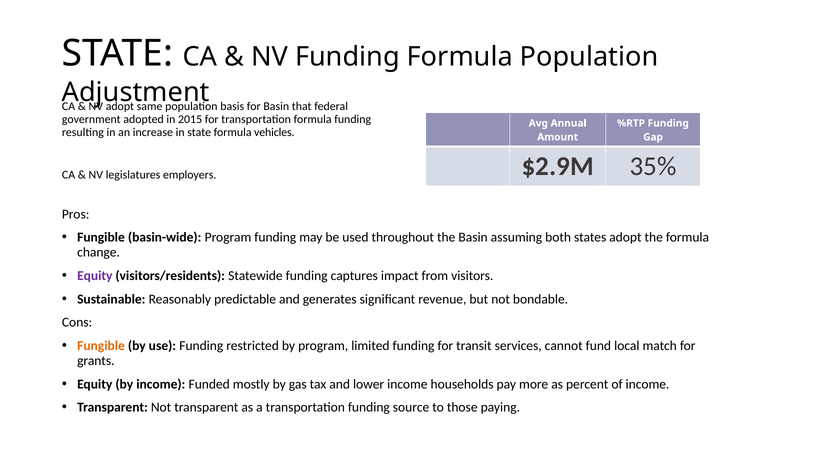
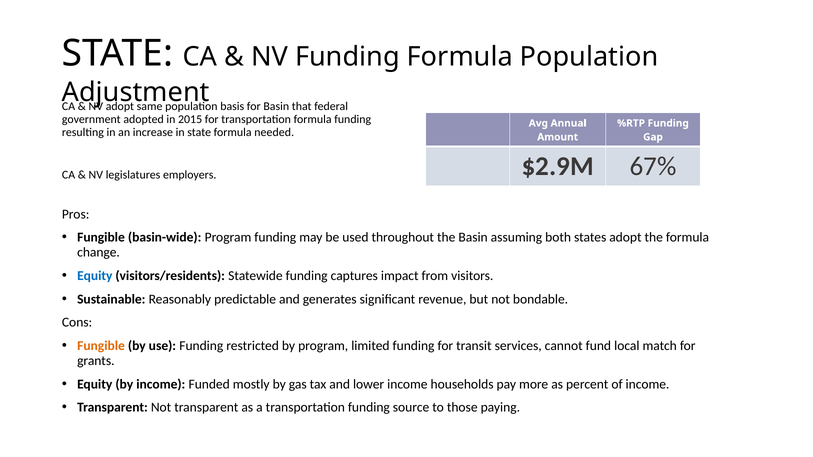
vehicles: vehicles -> needed (274, 132)
35%: 35% -> 67% (653, 166)
Equity colour: purple -> blue (95, 276)
